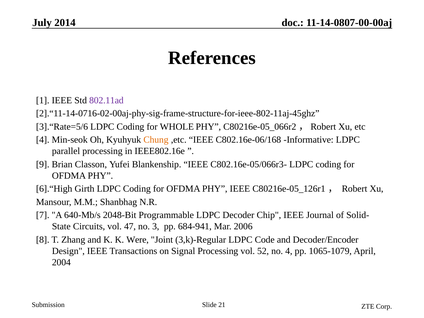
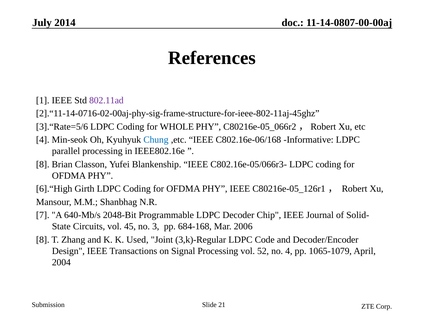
Chung colour: orange -> blue (156, 140)
9: 9 -> 8 (43, 164)
47: 47 -> 45 (130, 227)
684-941: 684-941 -> 684-168 (195, 227)
Were: Were -> Used (137, 240)
